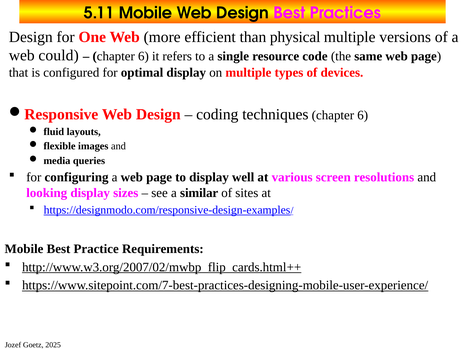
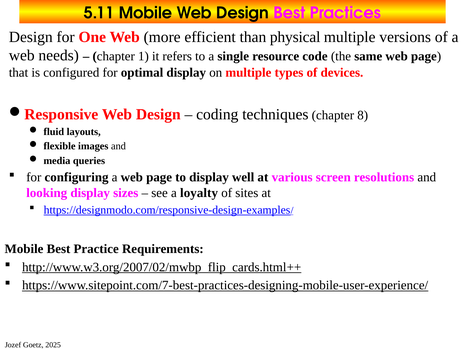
could: could -> needs (59, 55)
6: 6 -> 1 (143, 56)
techniques chapter 6: 6 -> 8 (363, 115)
similar: similar -> loyalty (199, 193)
